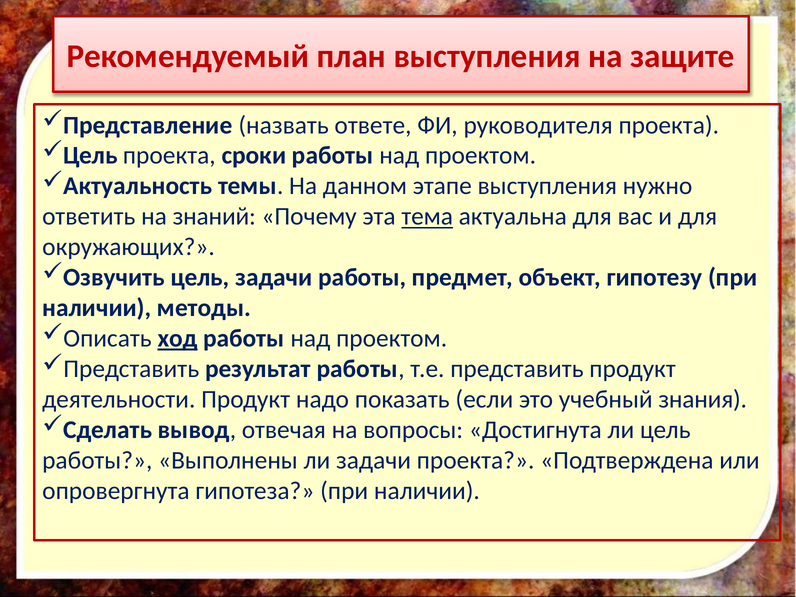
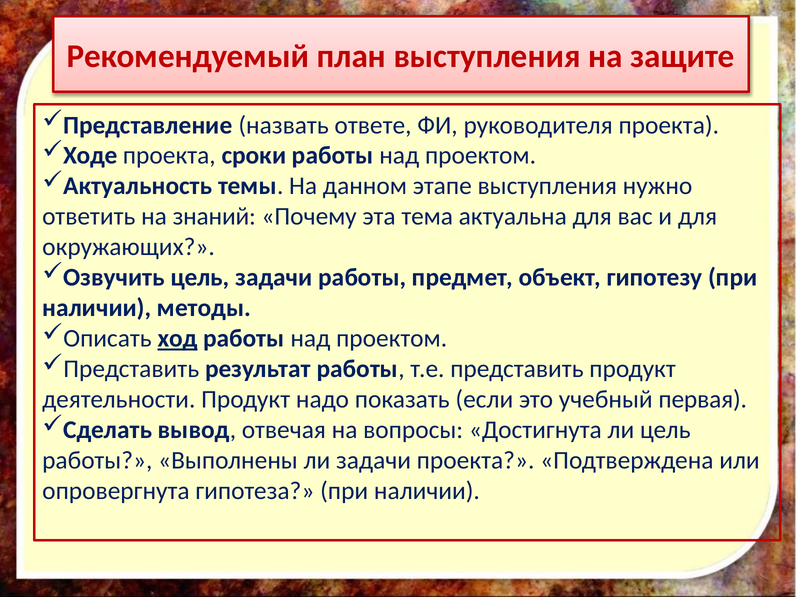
Цель: Цель -> Ходе (90, 156)
тема underline: present -> none (427, 217)
знания: знания -> первая (703, 400)
